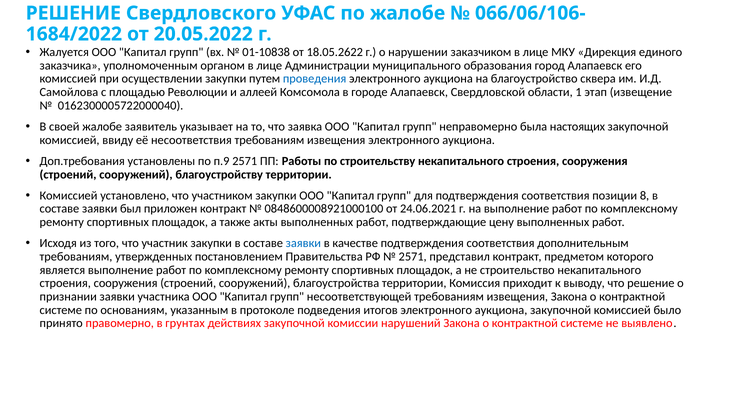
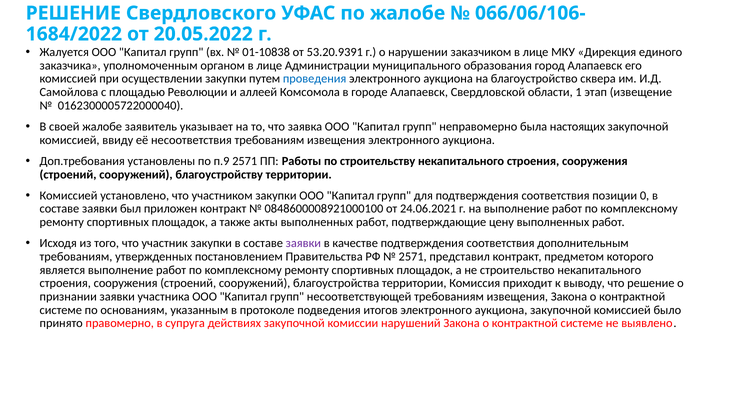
18.05.2622: 18.05.2622 -> 53.20.9391 (335, 52)
8: 8 -> 0 (645, 195)
заявки colour: blue -> purple (303, 243)
грунтах: грунтах -> супруга (185, 323)
